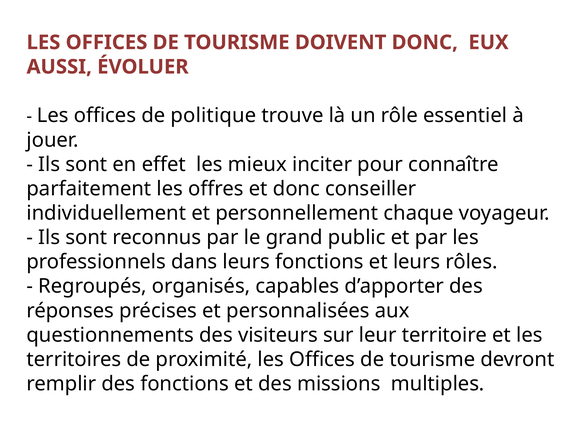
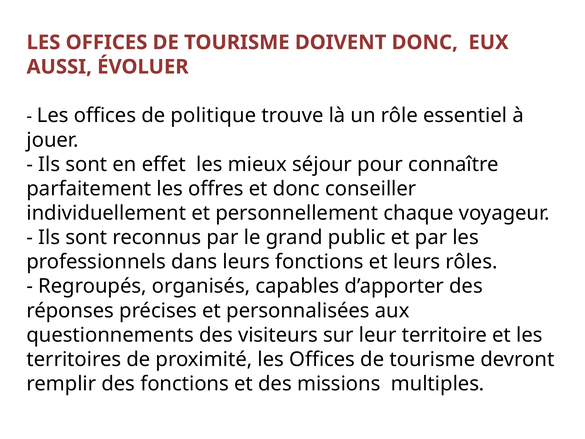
inciter: inciter -> séjour (322, 164)
